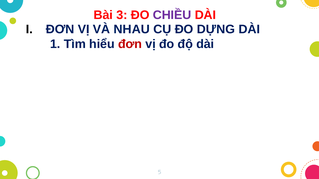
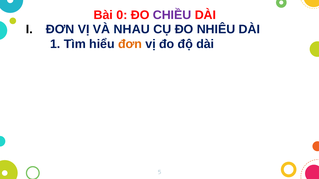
3: 3 -> 0 (122, 15)
DỰNG: DỰNG -> NHIÊU (216, 29)
đơn colour: red -> orange (130, 44)
